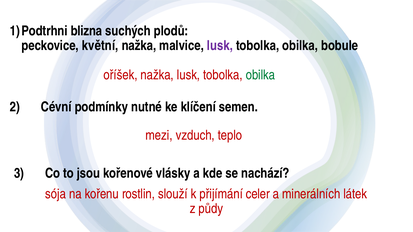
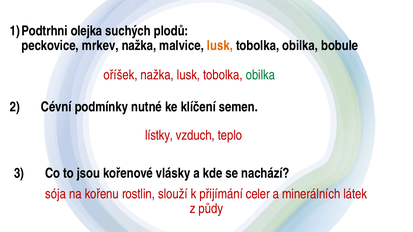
blizna: blizna -> olejka (87, 31)
květní: květní -> mrkev (100, 46)
lusk colour: purple -> orange (220, 46)
mezi: mezi -> lístky (159, 135)
